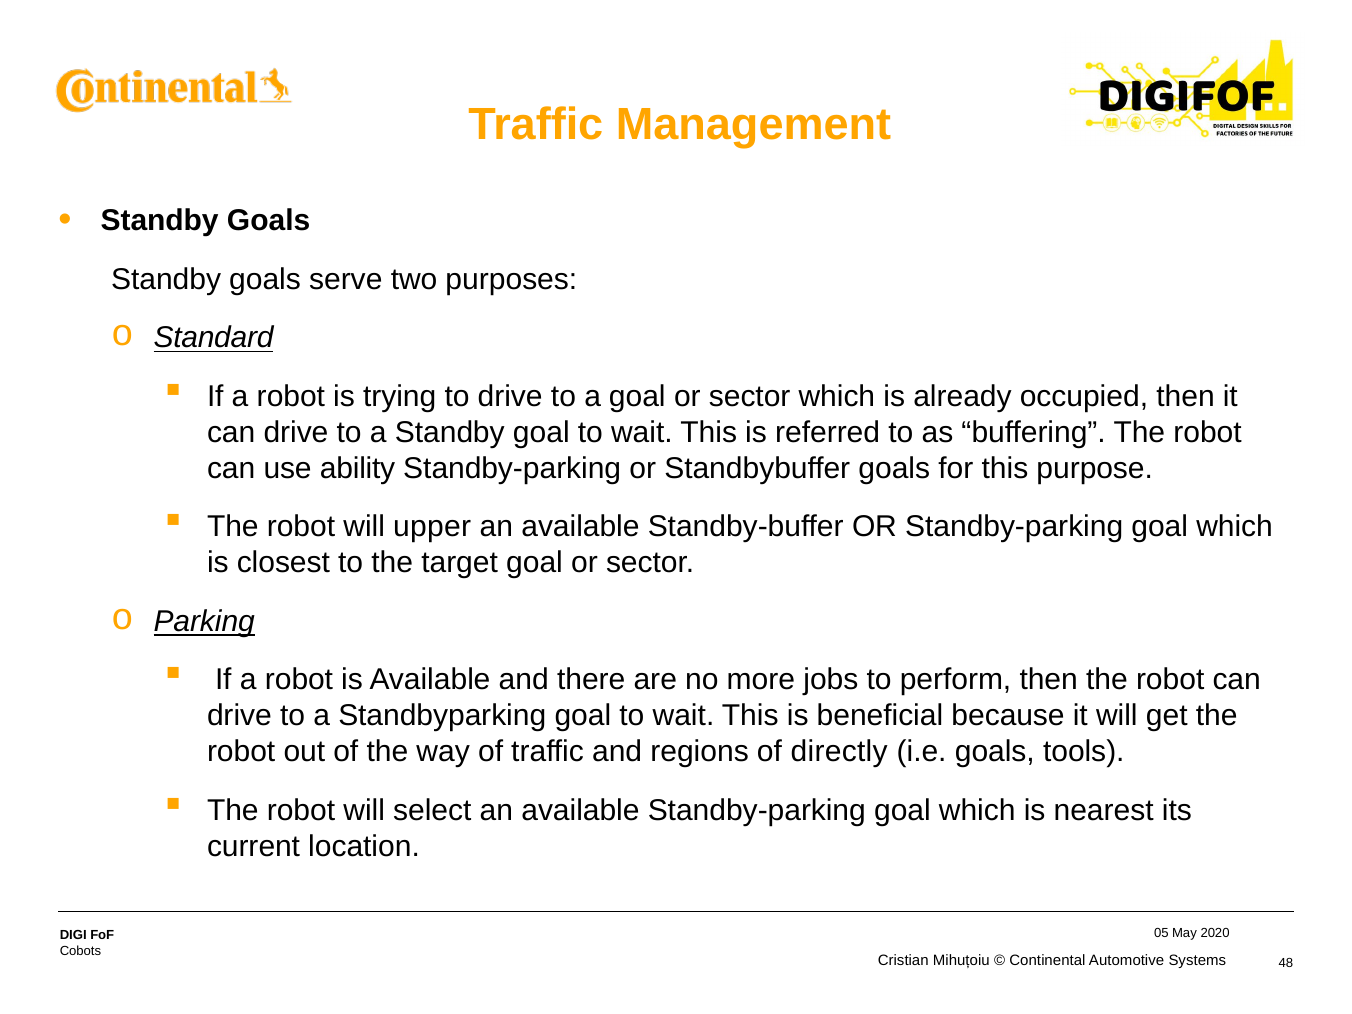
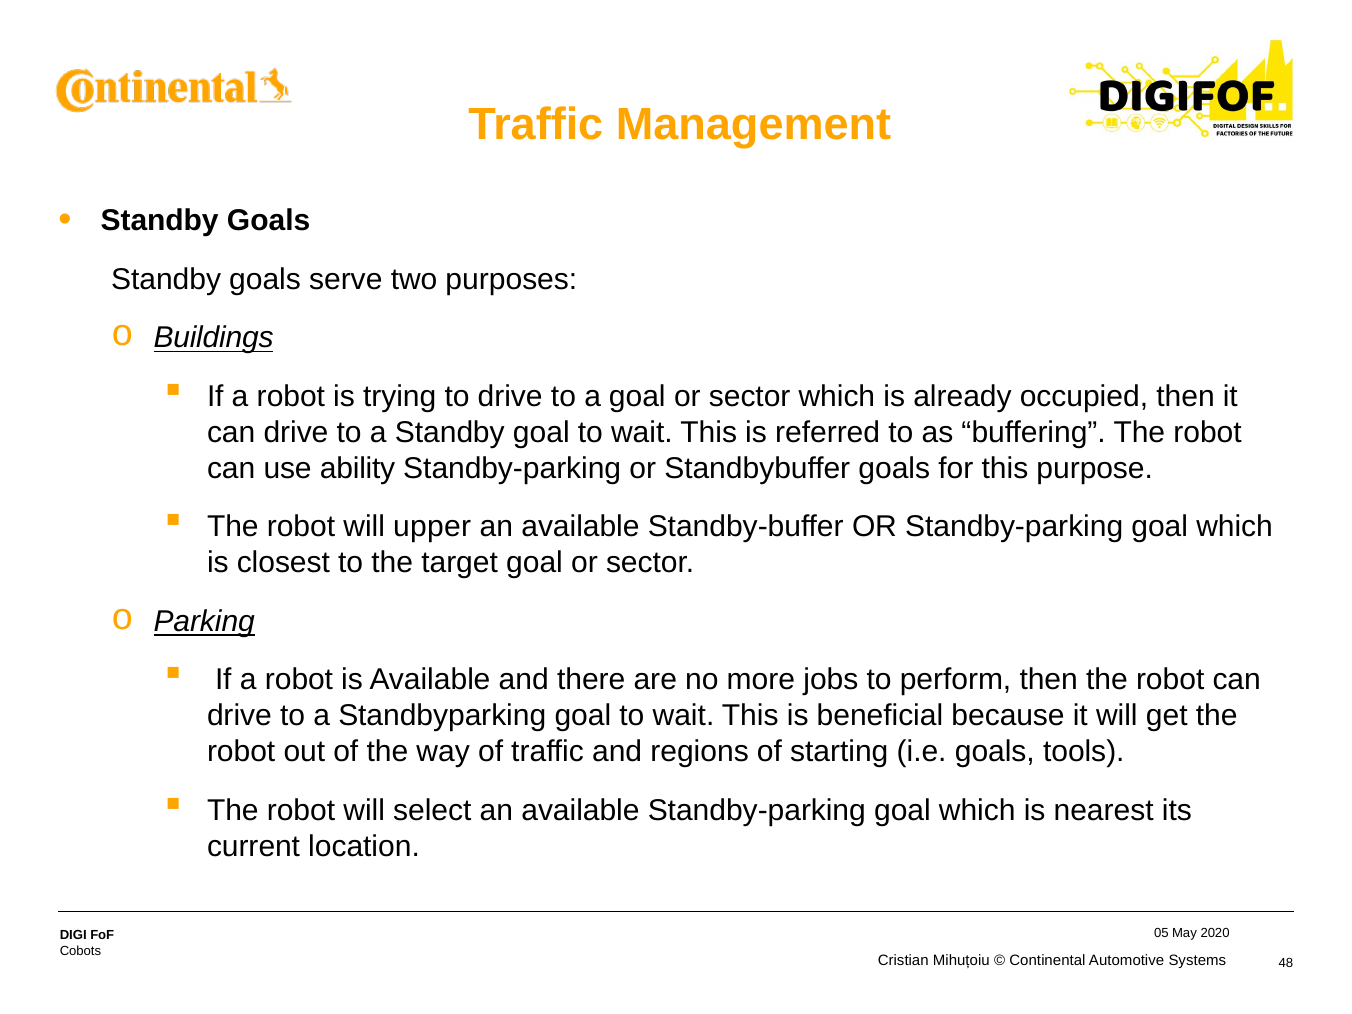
Standard: Standard -> Buildings (214, 338)
directly: directly -> starting (839, 752)
